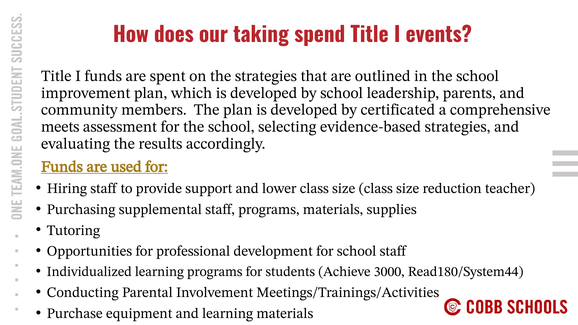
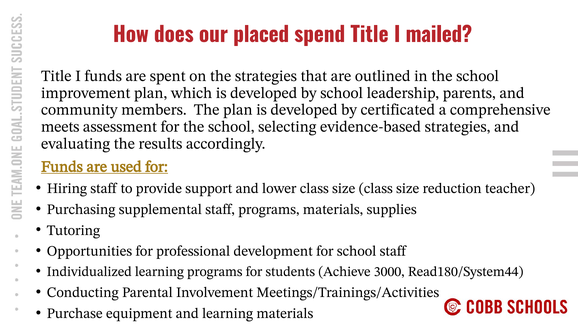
taking: taking -> placed (261, 35)
events: events -> mailed (439, 35)
